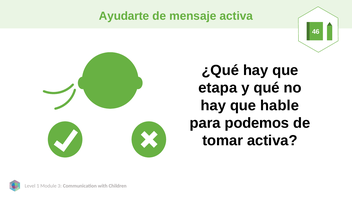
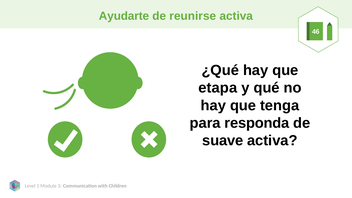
mensaje: mensaje -> reunirse (193, 16)
hable: hable -> tenga (280, 105)
podemos: podemos -> responda (257, 123)
tomar: tomar -> suave (223, 141)
